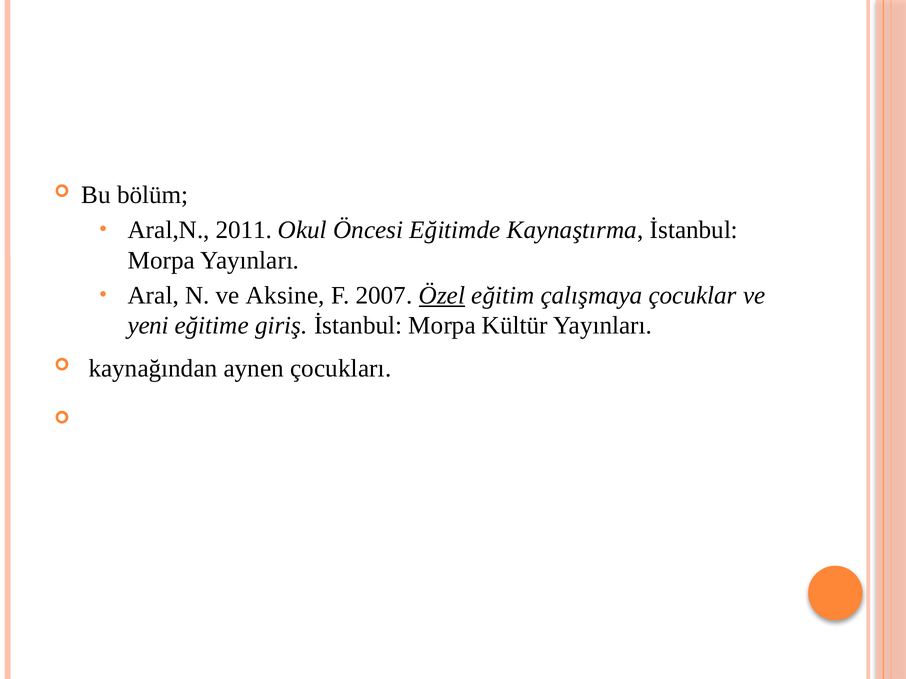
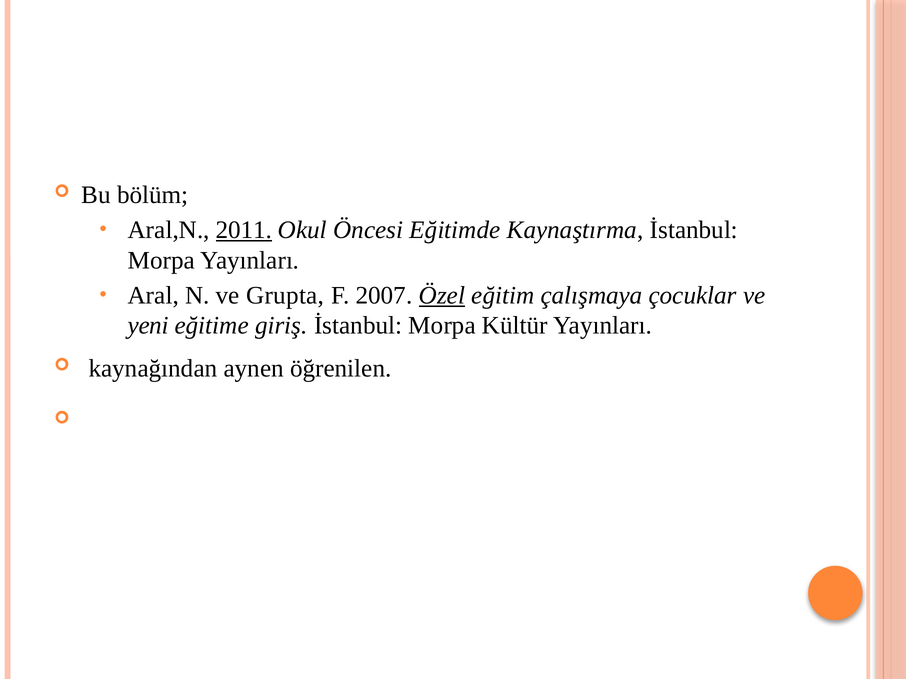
2011 underline: none -> present (244, 230)
Aksine: Aksine -> Grupta (285, 296)
çocukları: çocukları -> öğrenilen (341, 369)
